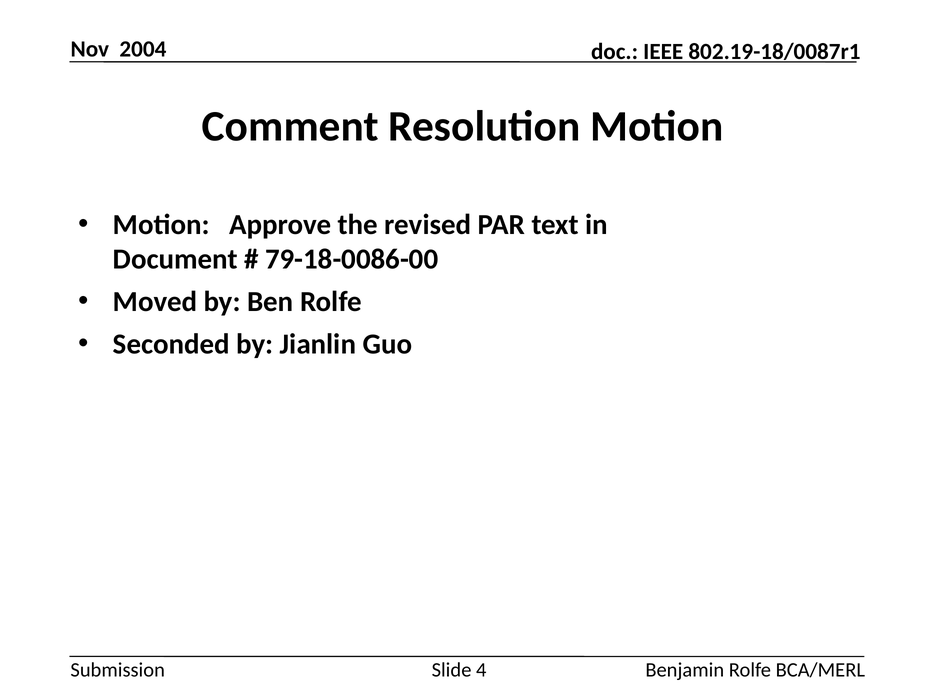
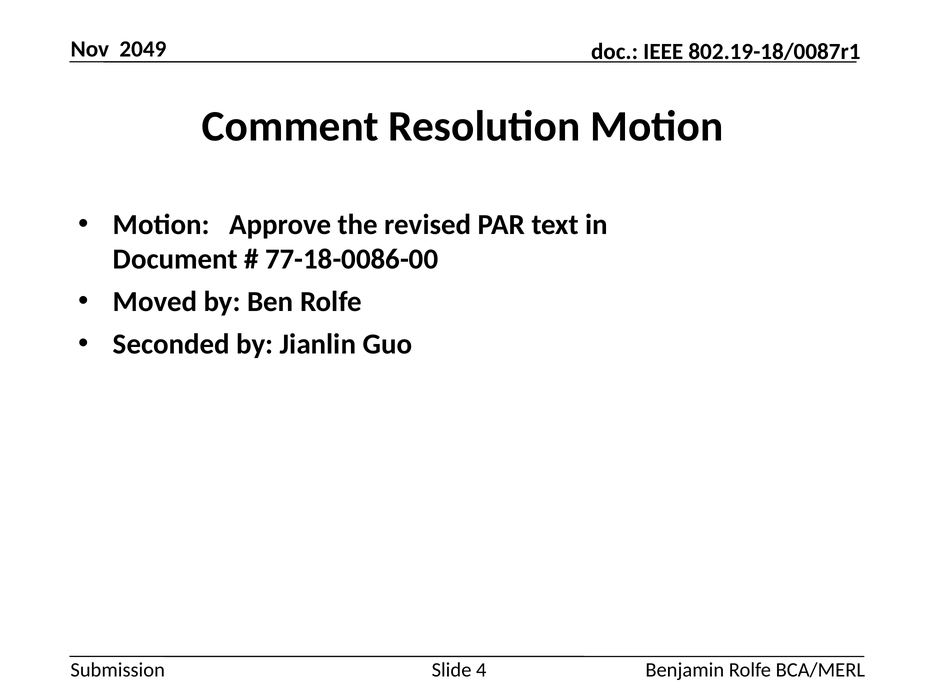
2004: 2004 -> 2049 (143, 49)
79-18-0086-00: 79-18-0086-00 -> 77-18-0086-00 (352, 259)
